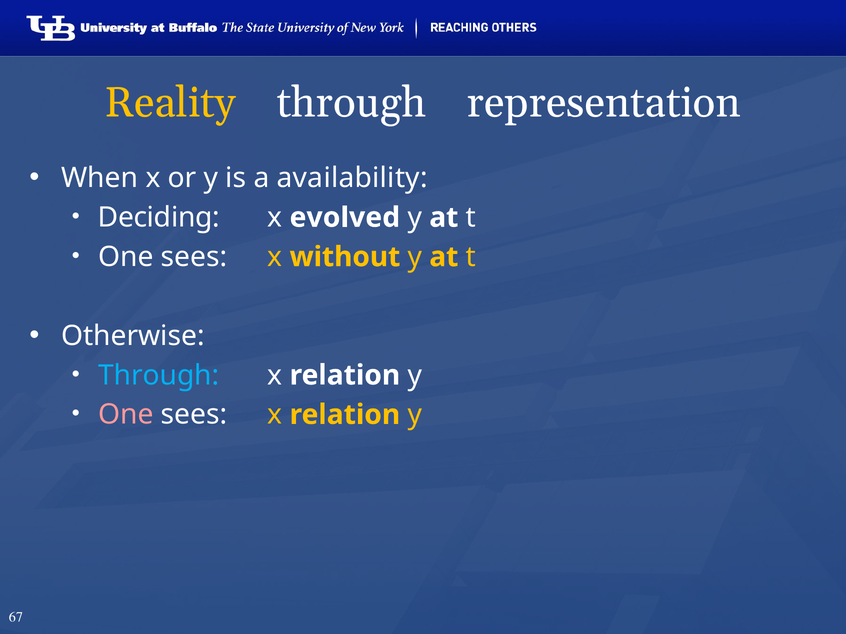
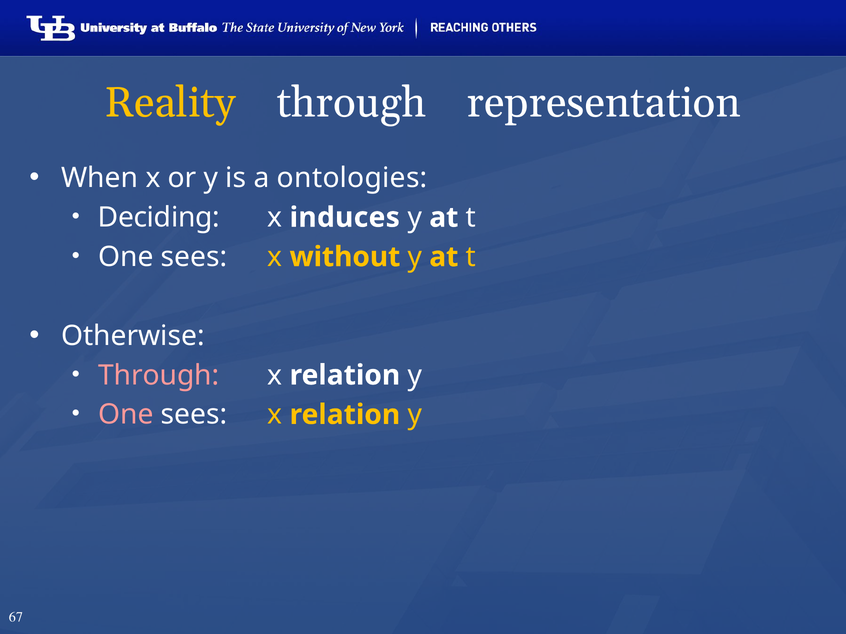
availability: availability -> ontologies (352, 178)
evolved: evolved -> induces (345, 218)
Through colour: light blue -> pink (159, 376)
